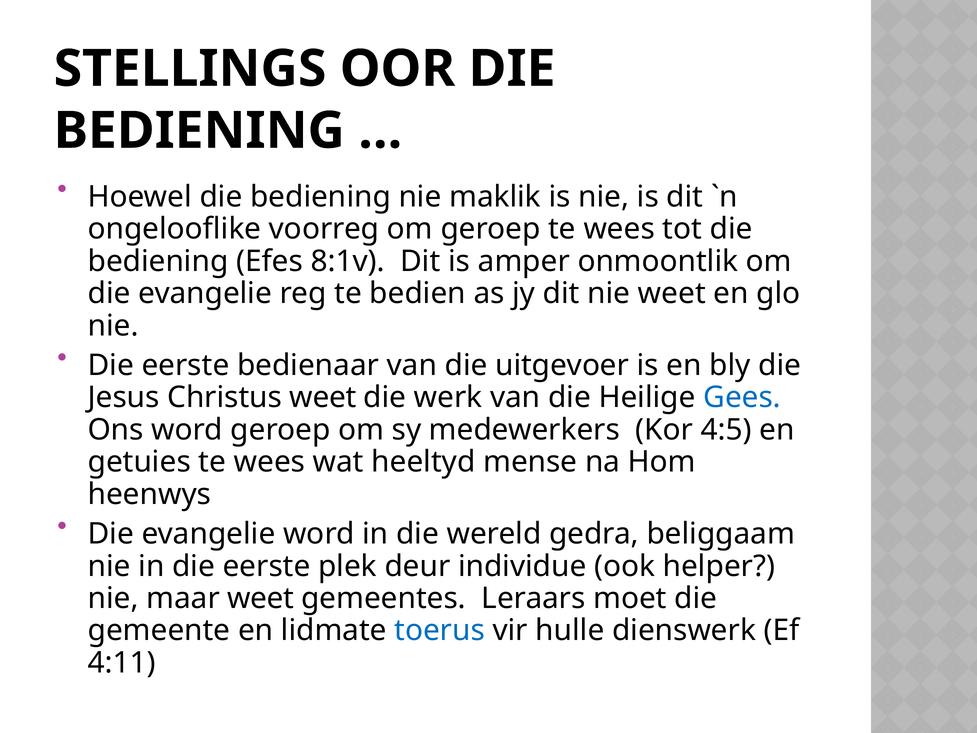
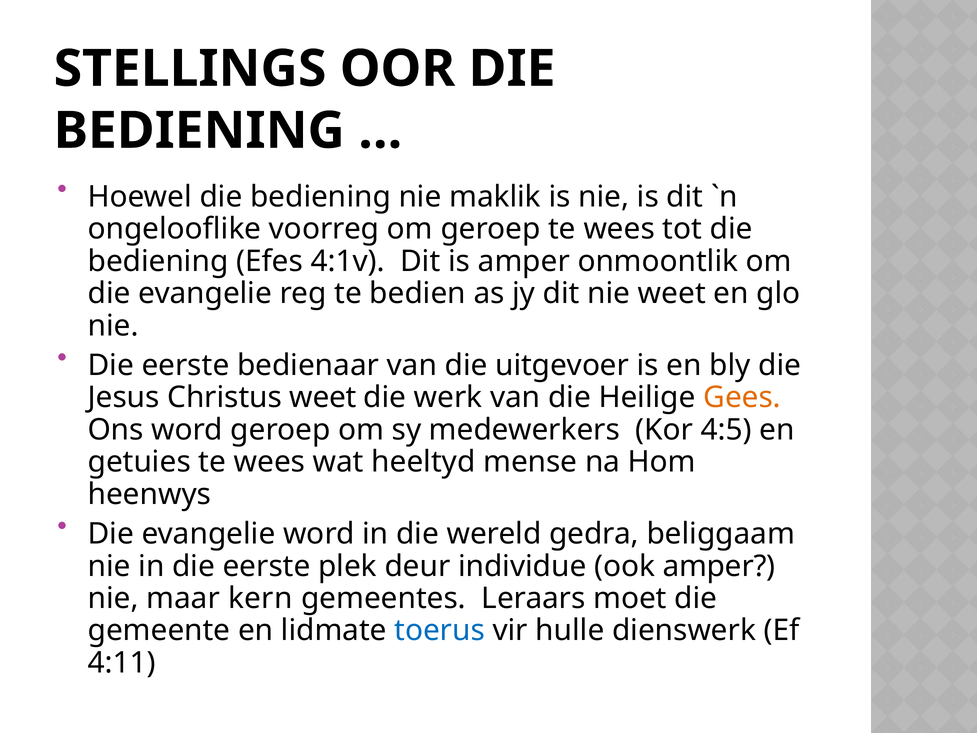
8:1v: 8:1v -> 4:1v (348, 261)
Gees colour: blue -> orange (742, 397)
ook helper: helper -> amper (719, 566)
maar weet: weet -> kern (260, 598)
